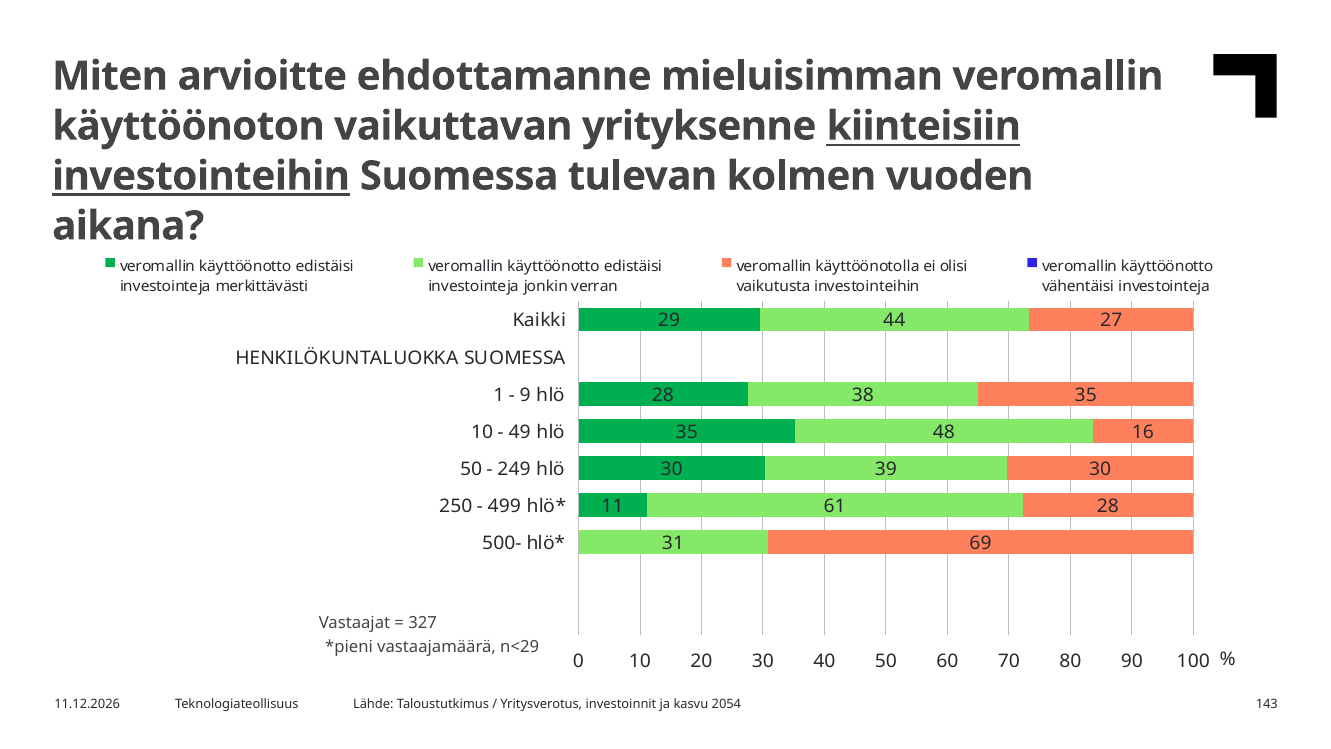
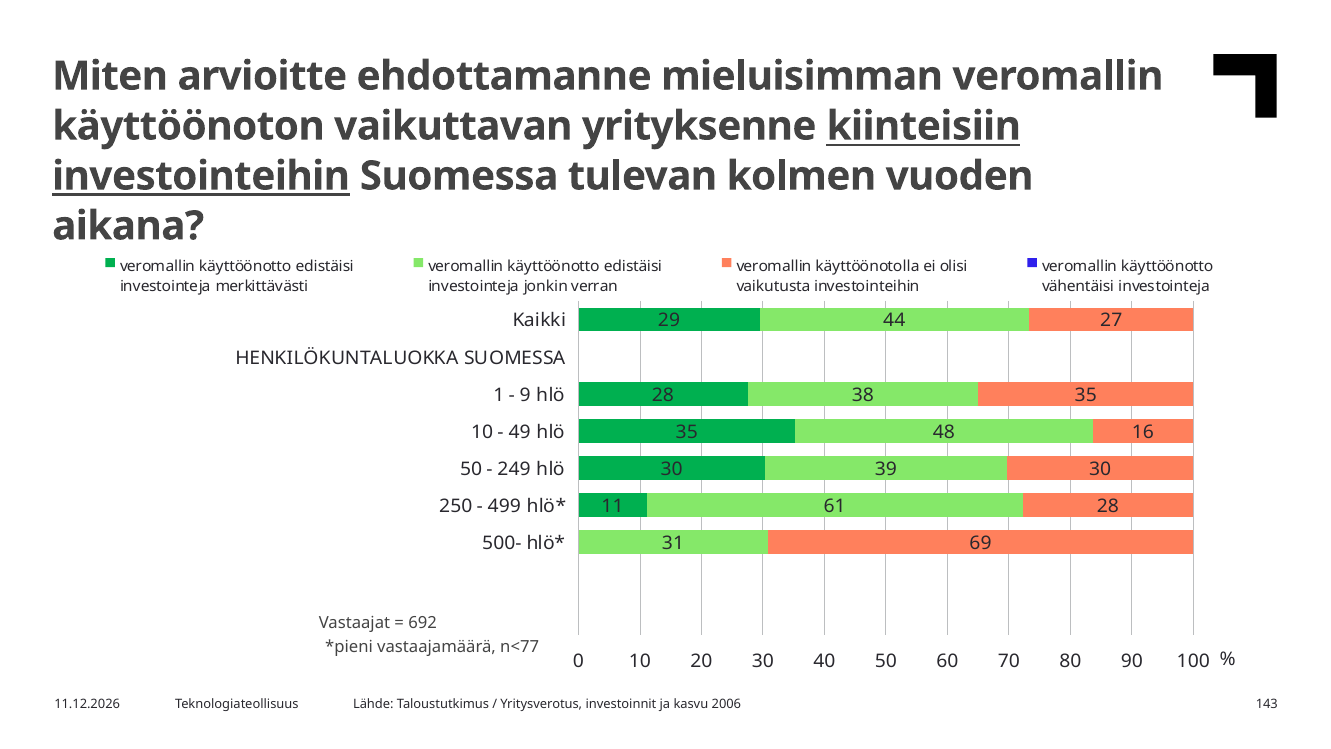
327: 327 -> 692 (423, 623)
n<29: n<29 -> n<77 (520, 647)
2054: 2054 -> 2006 (726, 703)
